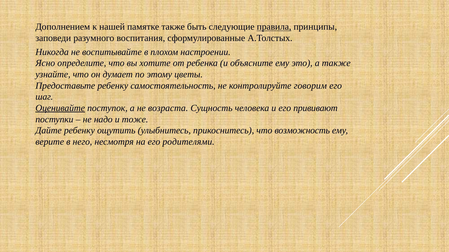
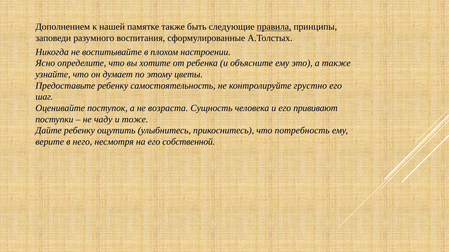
говорим: говорим -> грустно (310, 86)
Оценивайте underline: present -> none (60, 108)
надо: надо -> чаду (103, 120)
возможность: возможность -> потребность (302, 131)
родителями: родителями -> собственной (189, 142)
